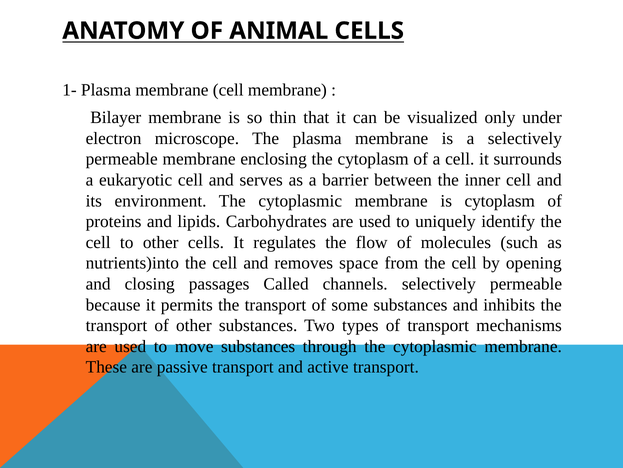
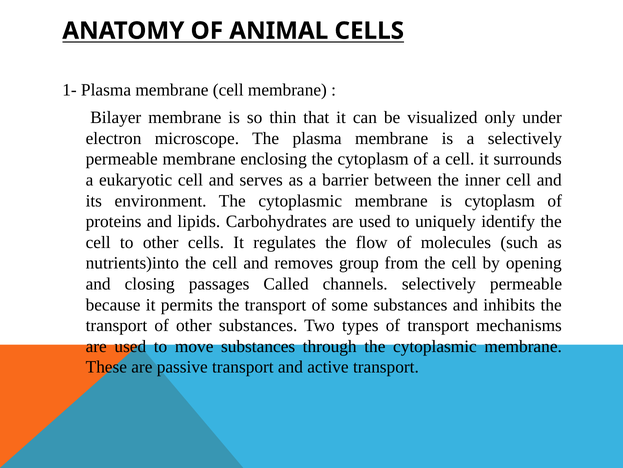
space: space -> group (359, 263)
